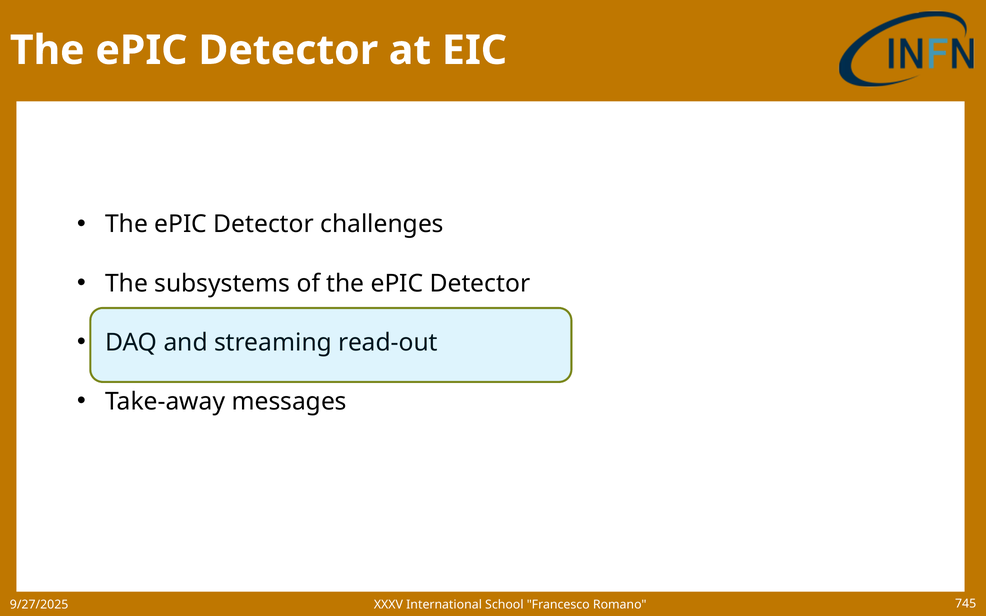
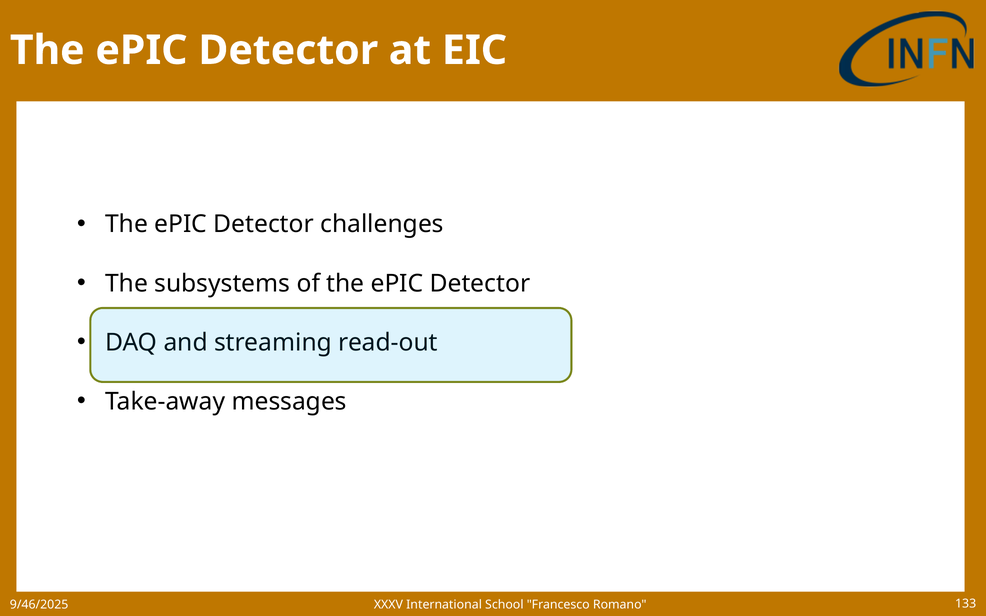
9/27/2025: 9/27/2025 -> 9/46/2025 (39, 605)
745: 745 -> 133 (966, 604)
